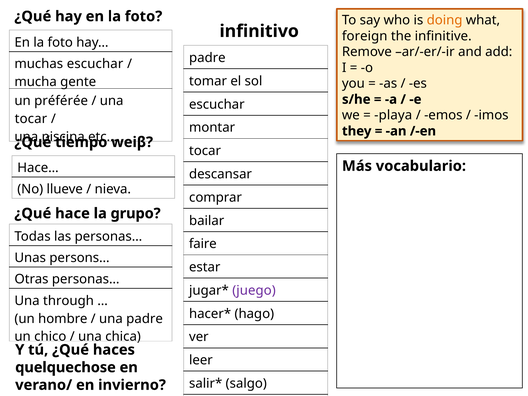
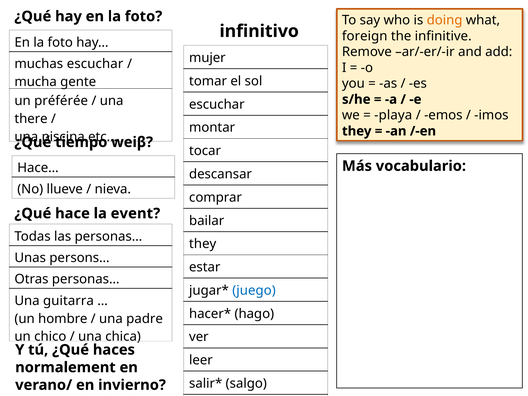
padre: padre -> mujer (207, 58)
tocar: tocar -> there (31, 119)
grupo: grupo -> event (135, 213)
faire: faire -> they (203, 244)
juego colour: purple -> blue (254, 290)
through: through -> guitarra (68, 301)
quelquechose: quelquechose -> normalement (65, 367)
